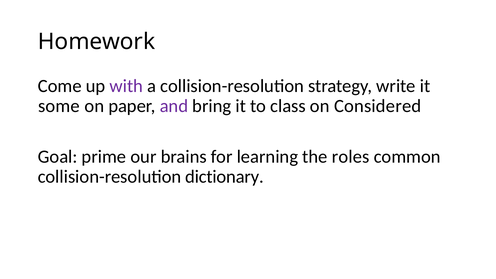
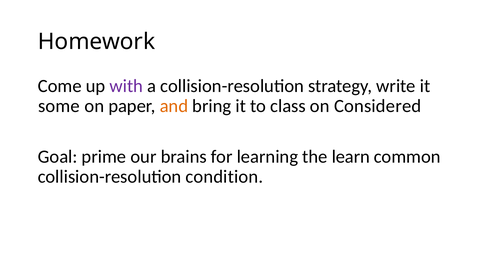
and colour: purple -> orange (174, 106)
roles: roles -> learn (351, 157)
dictionary: dictionary -> condition (224, 177)
